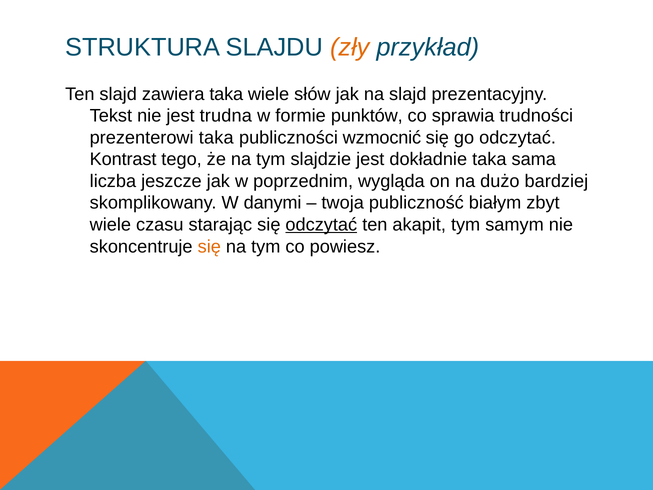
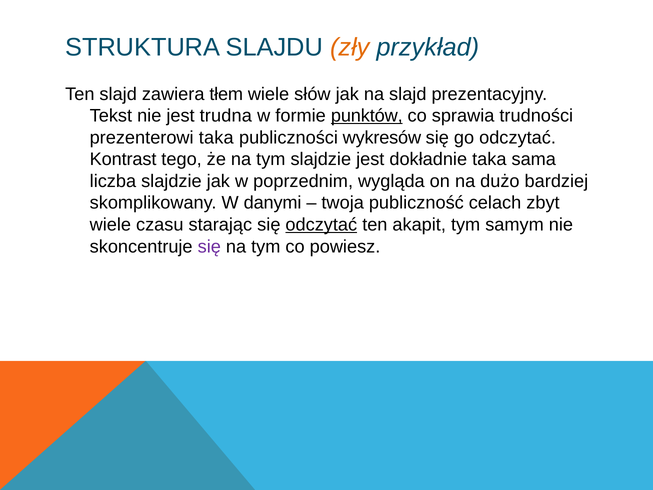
zawiera taka: taka -> tłem (226, 94)
punktów underline: none -> present (367, 116)
wzmocnić: wzmocnić -> wykresów (382, 138)
liczba jeszcze: jeszcze -> slajdzie (171, 181)
białym: białym -> celach (495, 203)
się colour: orange -> purple (209, 246)
